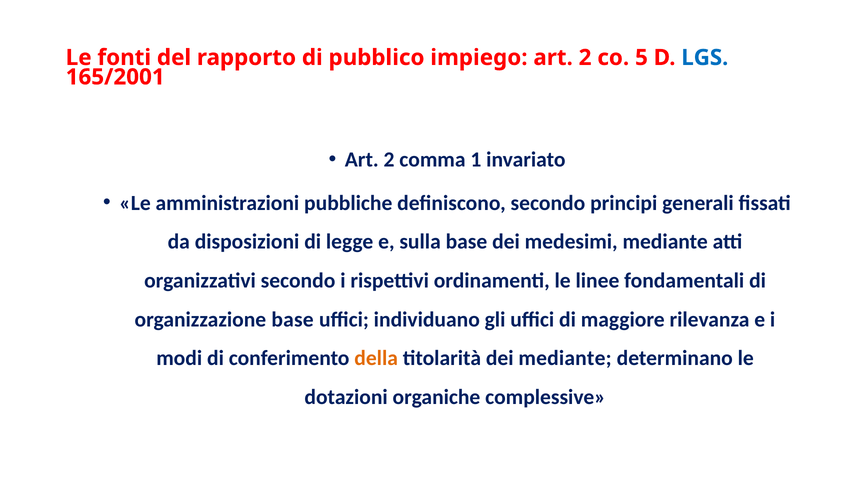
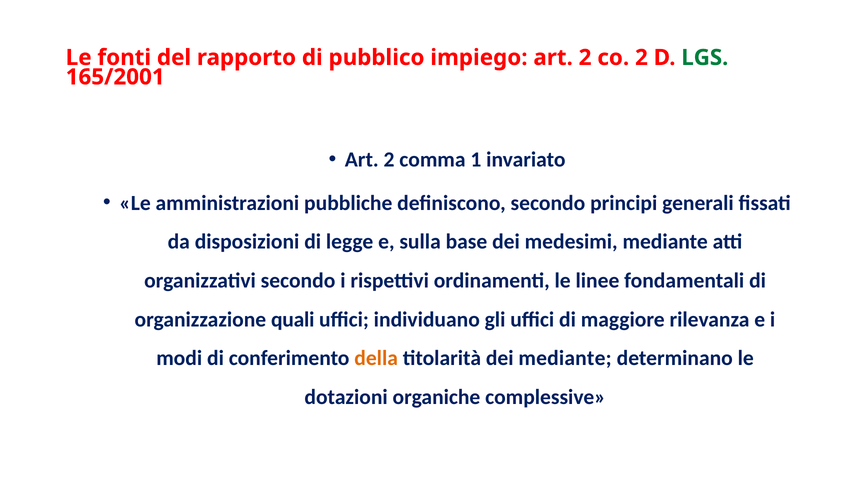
co 5: 5 -> 2 (641, 58)
LGS colour: blue -> green (705, 58)
organizzazione base: base -> quali (293, 319)
